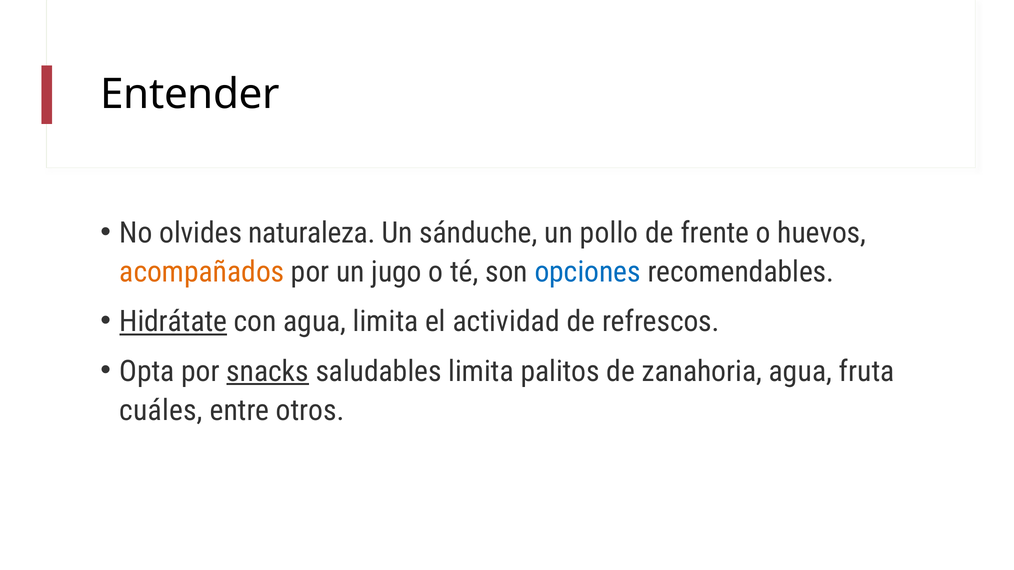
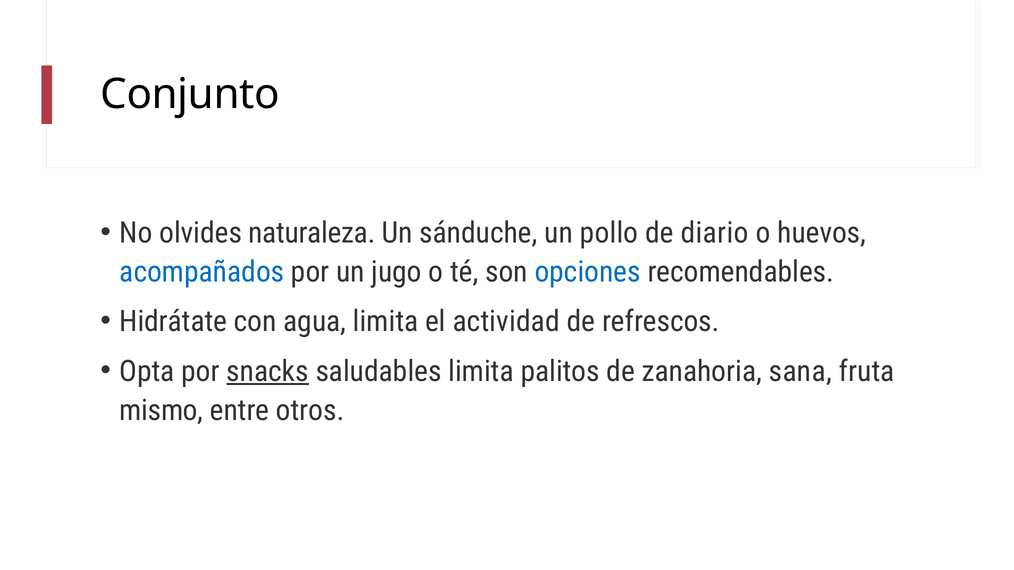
Entender: Entender -> Conjunto (190, 94)
frente: frente -> diario (715, 233)
acompañados colour: orange -> blue (202, 272)
Hidrátate underline: present -> none (173, 322)
zanahoria agua: agua -> sana (800, 372)
cuáles: cuáles -> mismo (161, 411)
